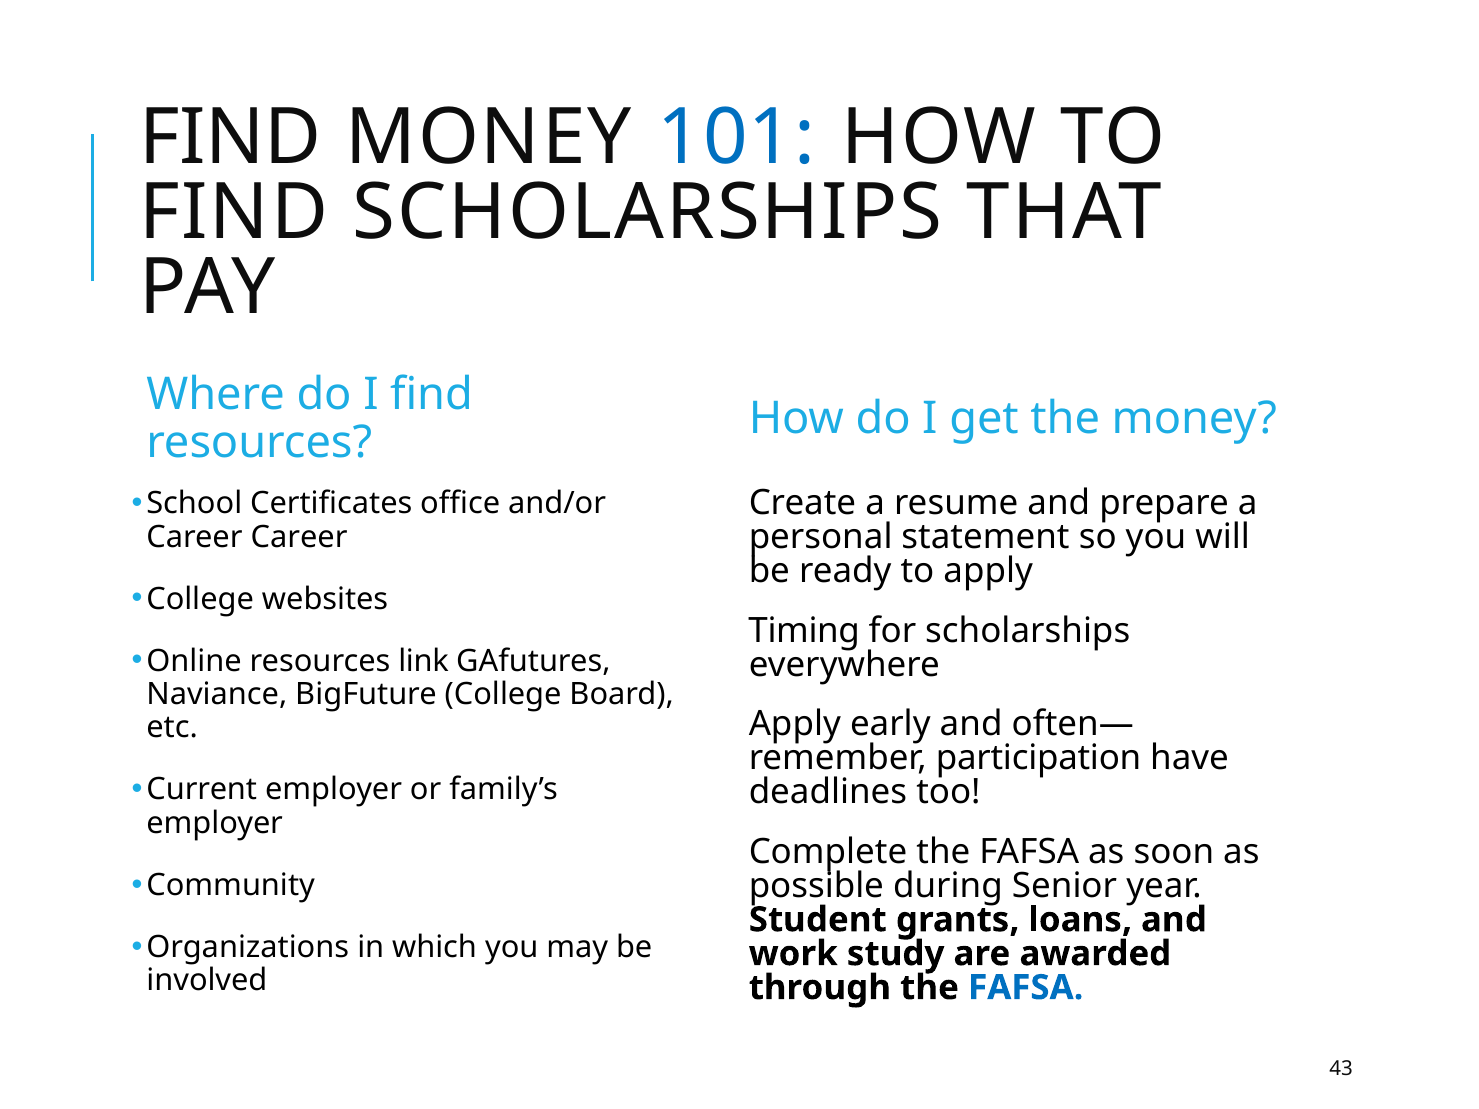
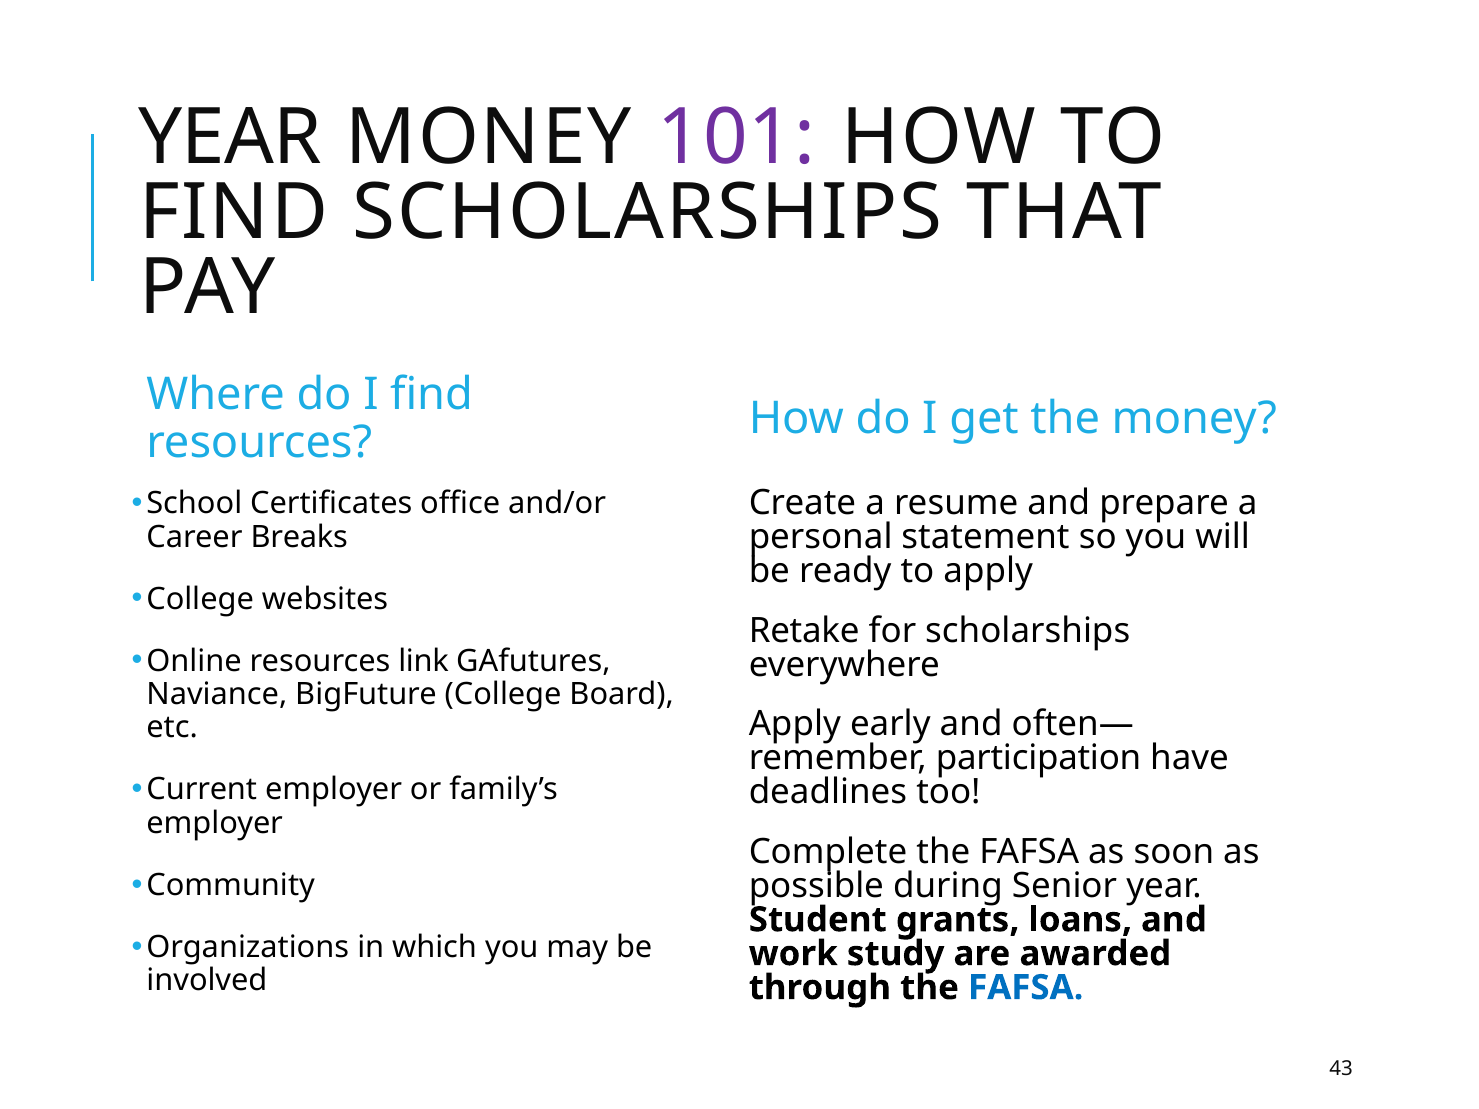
FIND: FIND -> YEAR (230, 138)
101 colour: blue -> purple (736, 138)
Career Career: Career -> Breaks (299, 537)
Timing: Timing -> Retake (804, 631)
